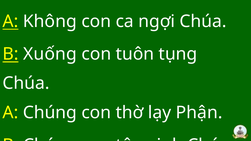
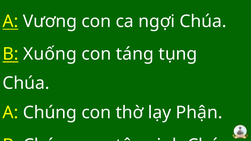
Không: Không -> Vương (50, 21)
tuôn: tuôn -> táng (135, 54)
